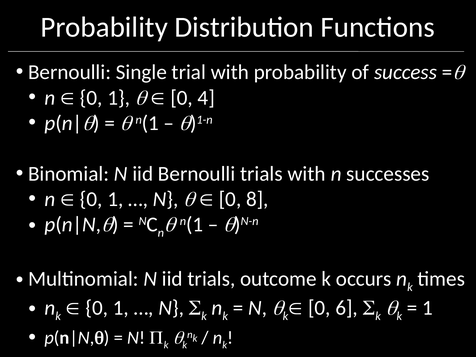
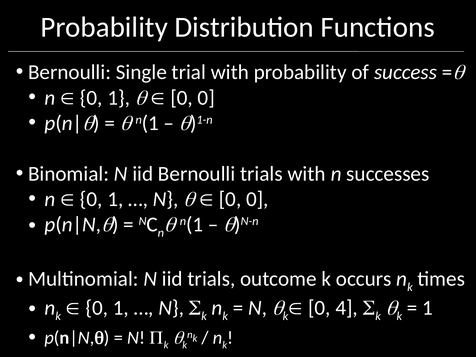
4: 4 -> 0 (206, 98)
8: 8 -> 0 (257, 199)
6: 6 -> 4 (347, 308)
